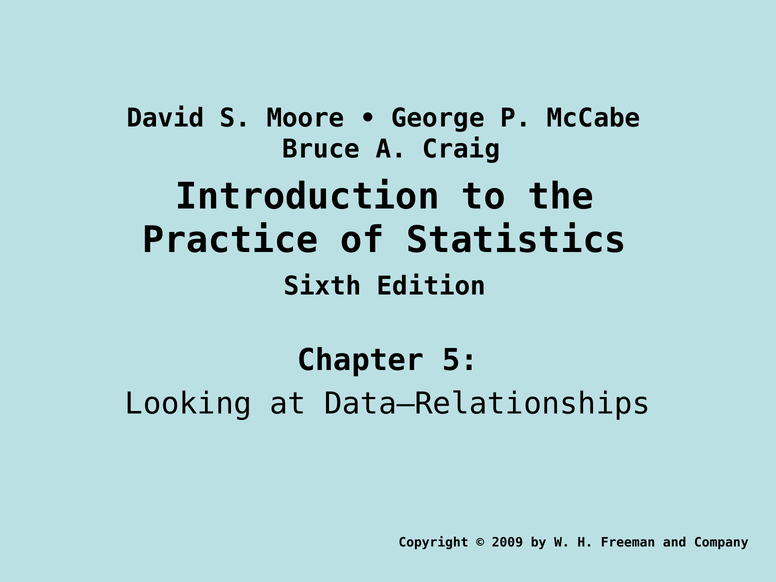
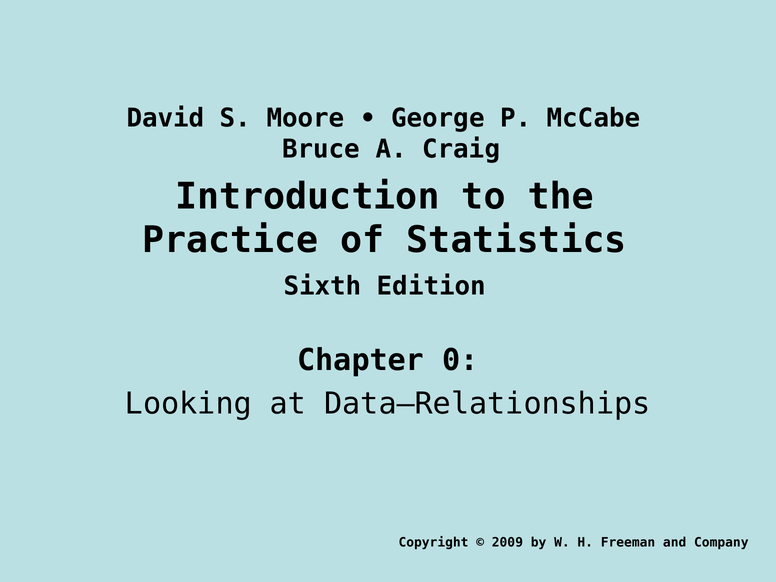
5: 5 -> 0 (460, 360)
